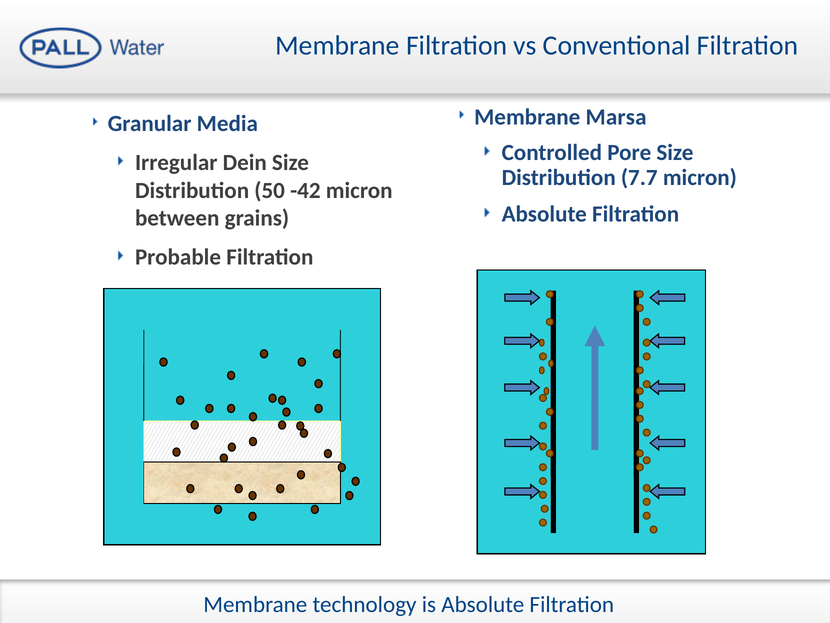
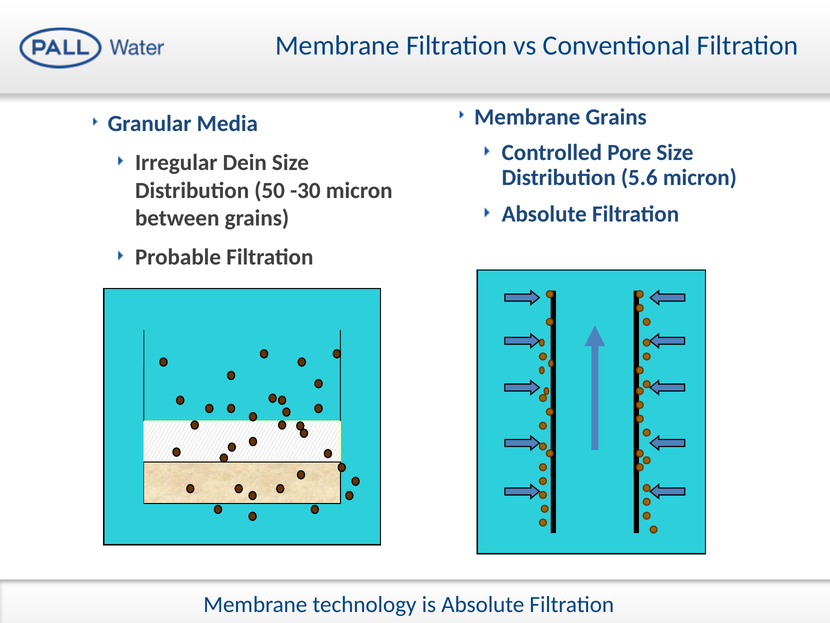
Membrane Marsa: Marsa -> Grains (616, 117)
7.7: 7.7 -> 5.6 (639, 177)
-42: -42 -> -30 (305, 190)
